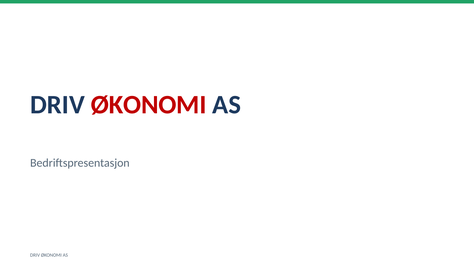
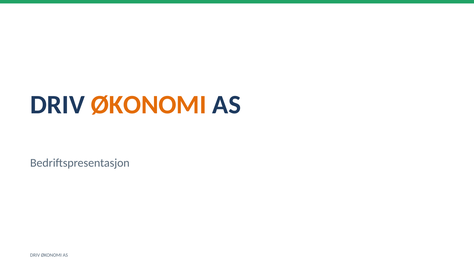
ØKONOMI colour: red -> orange (149, 105)
